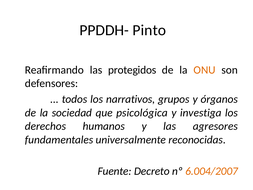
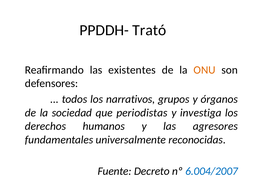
Pinto: Pinto -> Trató (149, 30)
protegidos: protegidos -> existentes (132, 70)
psicológica: psicológica -> periodistas (142, 113)
6.004/2007 colour: orange -> blue (212, 171)
